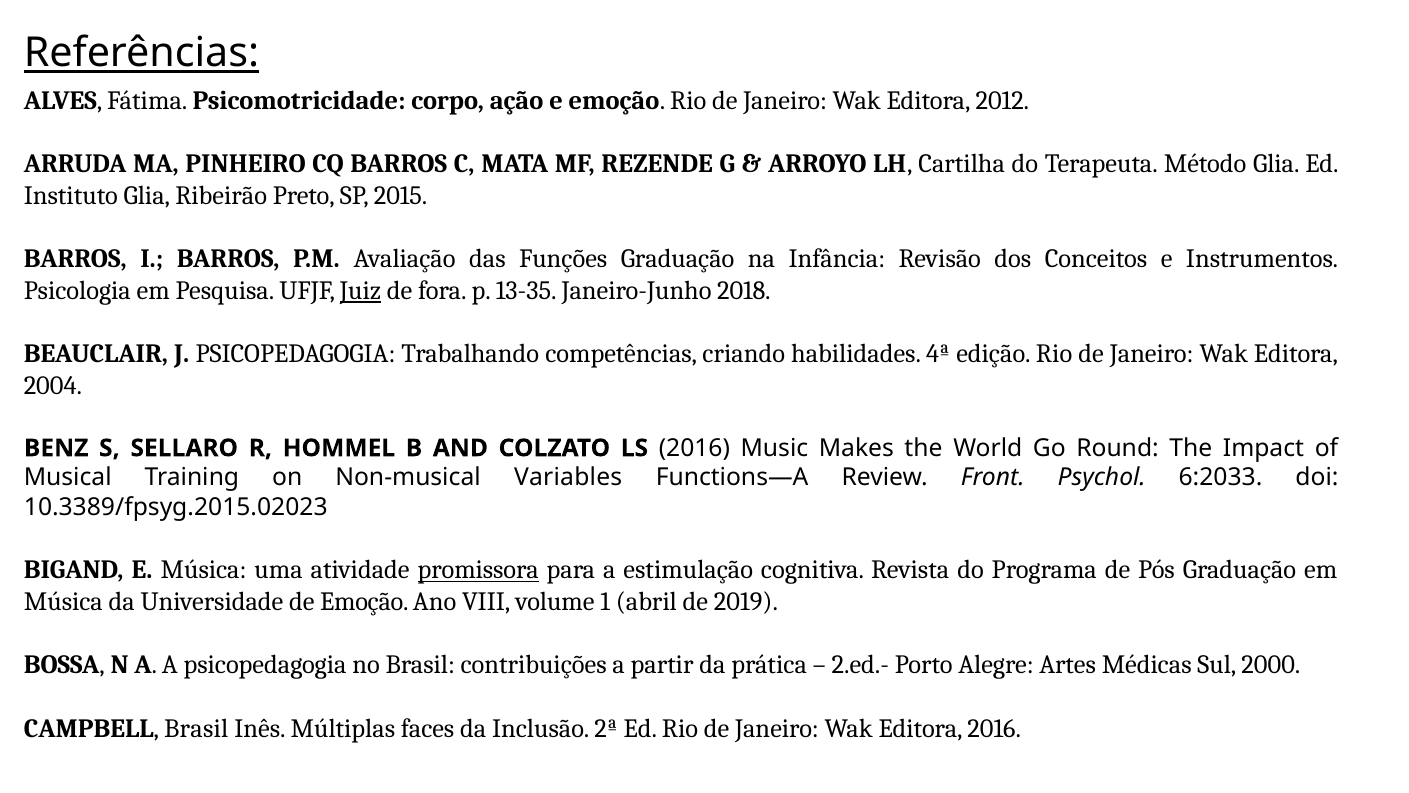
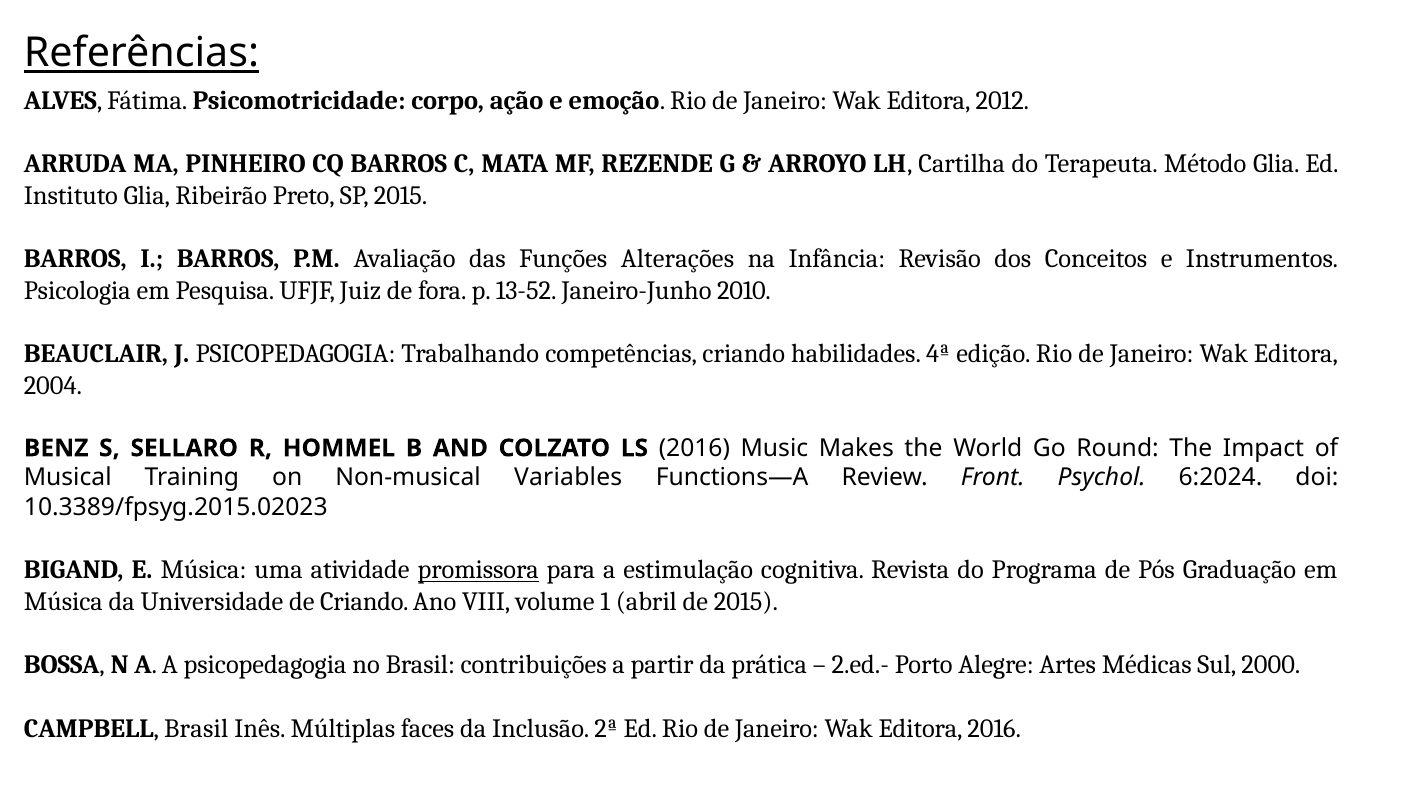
Funções Graduação: Graduação -> Alterações (677, 259)
Juiz underline: present -> none (361, 290)
13-35: 13-35 -> 13-52 (526, 290)
2018: 2018 -> 2010 (744, 290)
6:2033: 6:2033 -> 6:2024 (1221, 478)
de Emoção: Emoção -> Criando (364, 601)
de 2019: 2019 -> 2015 (746, 601)
